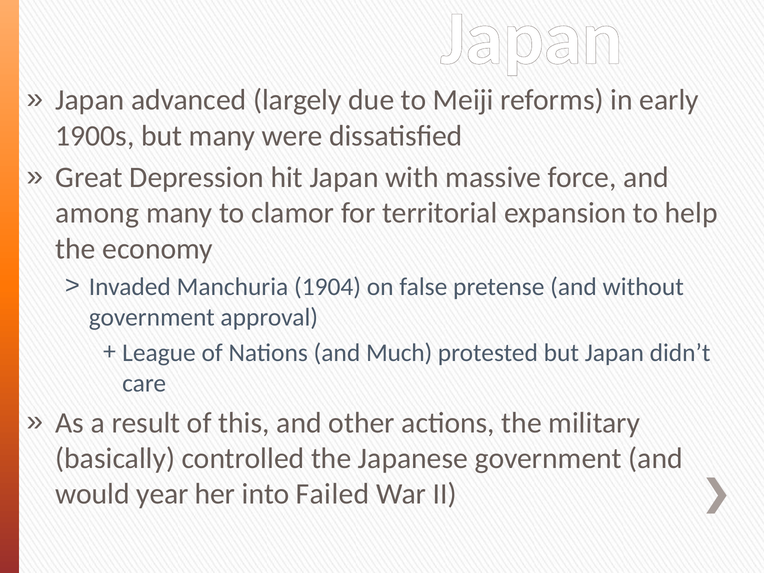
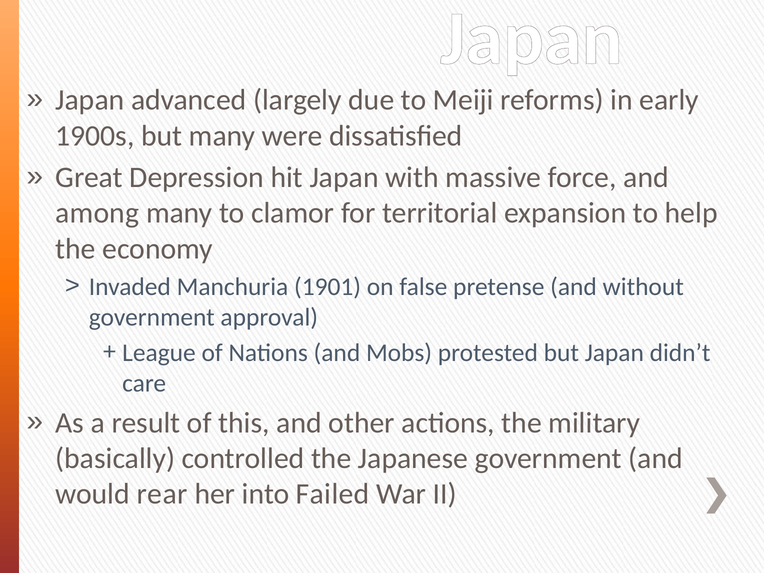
1904: 1904 -> 1901 (328, 287)
Much: Much -> Mobs (399, 353)
year: year -> rear (162, 494)
